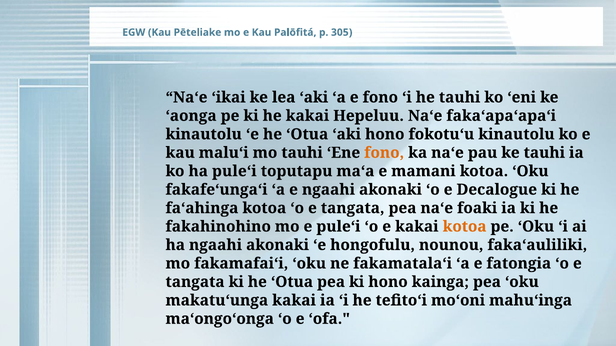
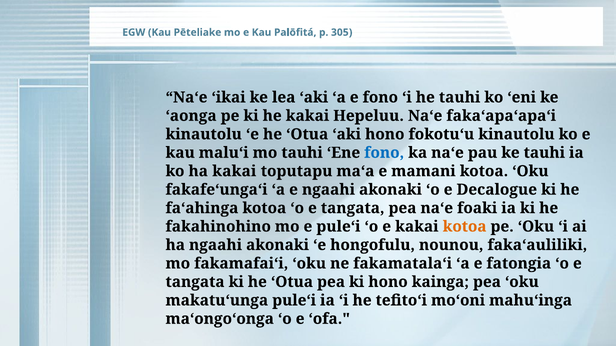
fono colour: orange -> blue (384, 153)
ha puleʻi: puleʻi -> kakai (234, 171)
makatuʻunga kakai: kakai -> puleʻi (294, 301)
